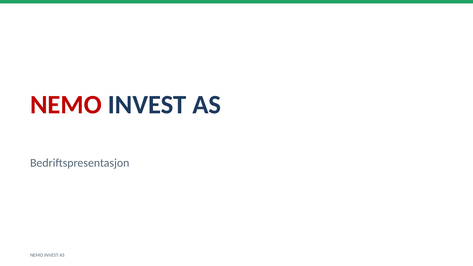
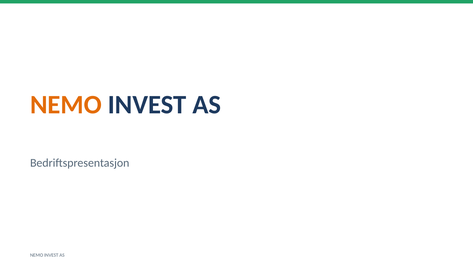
NEMO colour: red -> orange (66, 105)
